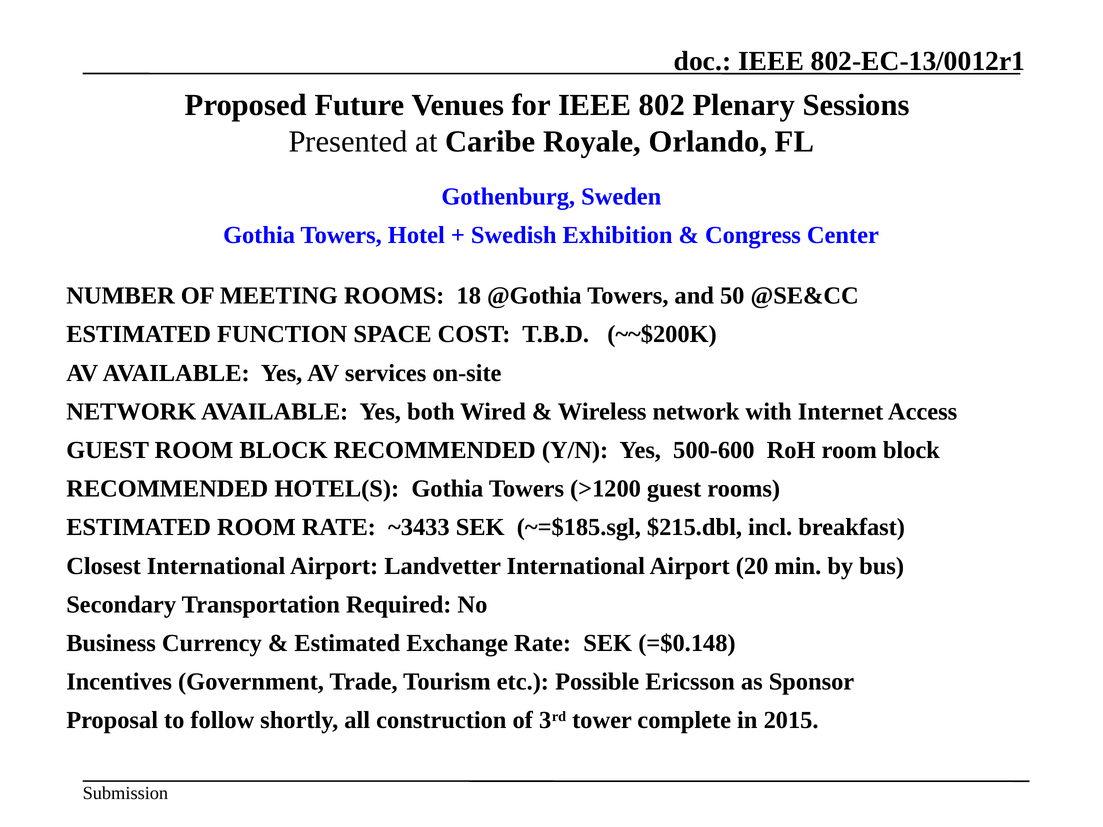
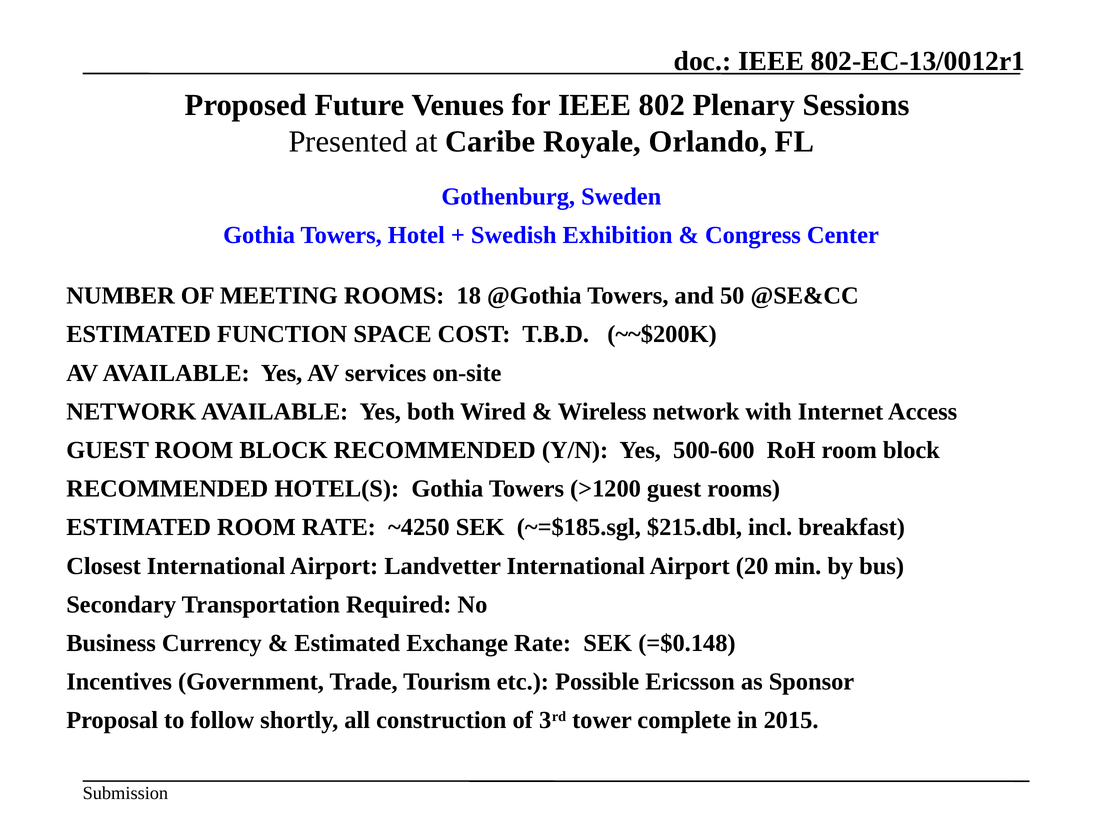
~3433: ~3433 -> ~4250 (419, 528)
